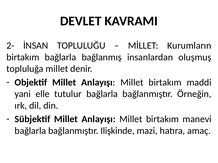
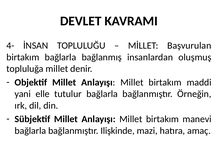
2-: 2- -> 4- (10, 46)
Kurumların: Kurumların -> Başvurulan (189, 46)
